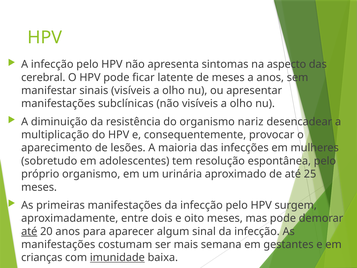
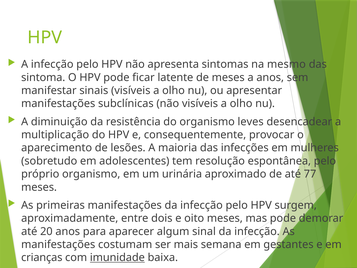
aspecto: aspecto -> mesmo (286, 64)
cerebral: cerebral -> sintoma (43, 77)
nariz: nariz -> leves (251, 122)
25: 25 -> 77 (310, 174)
até underline: present -> none (29, 231)
